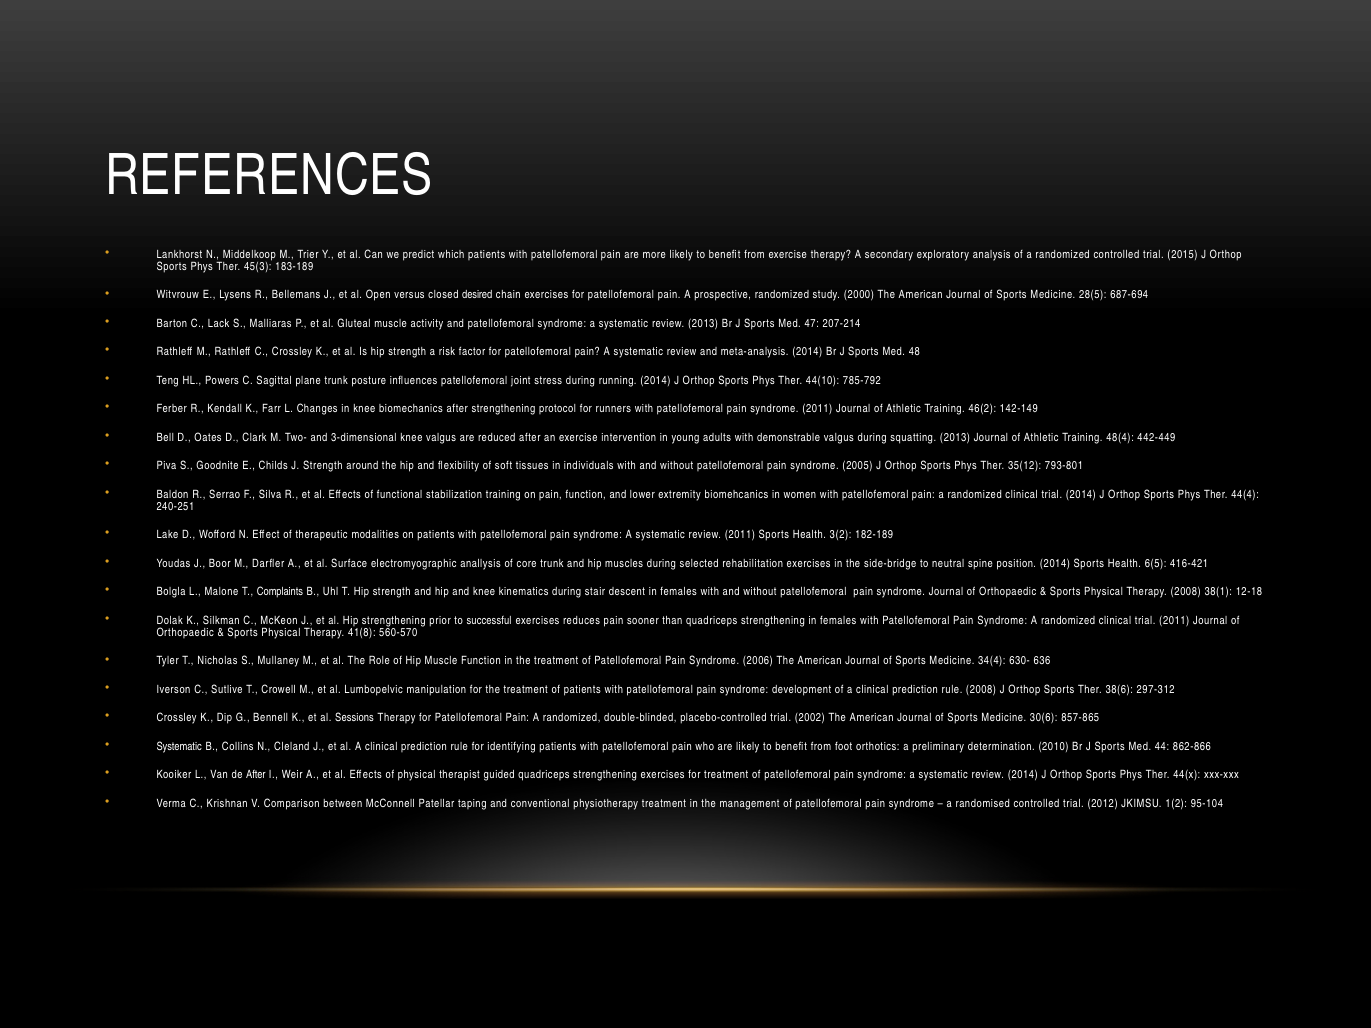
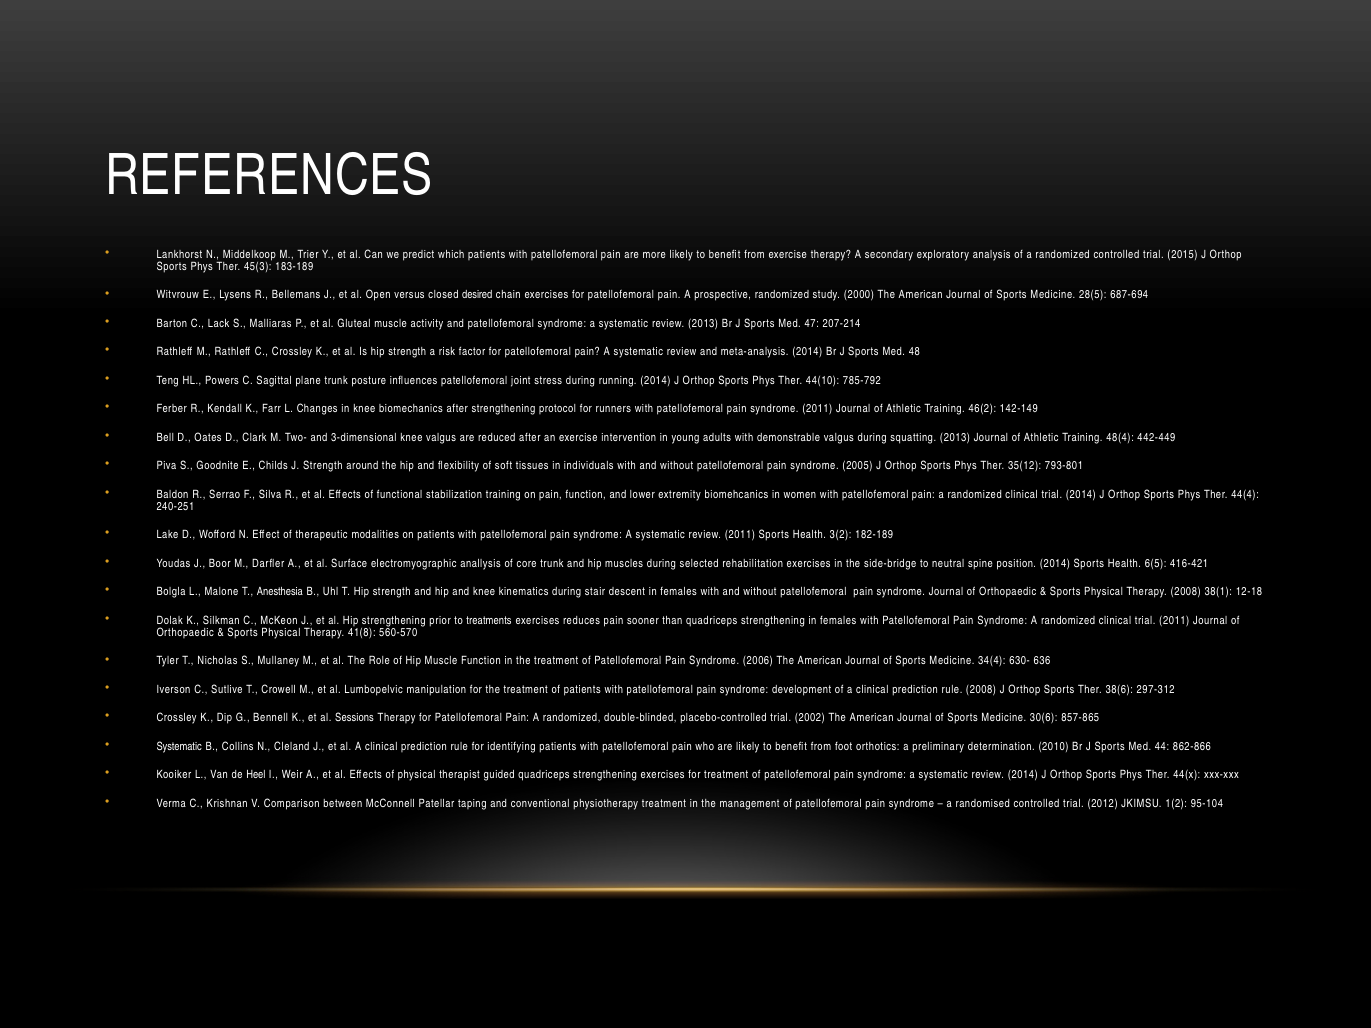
Complaints: Complaints -> Anesthesia (280, 592)
successful: successful -> treatments (489, 621)
de After: After -> Heel (256, 775)
